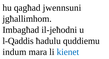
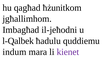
jwennsuni: jwennsuni -> ħżunitkom (62, 8)
l-Qaddis: l-Qaddis -> l-Qalbek (18, 41)
kienet colour: blue -> purple (68, 52)
